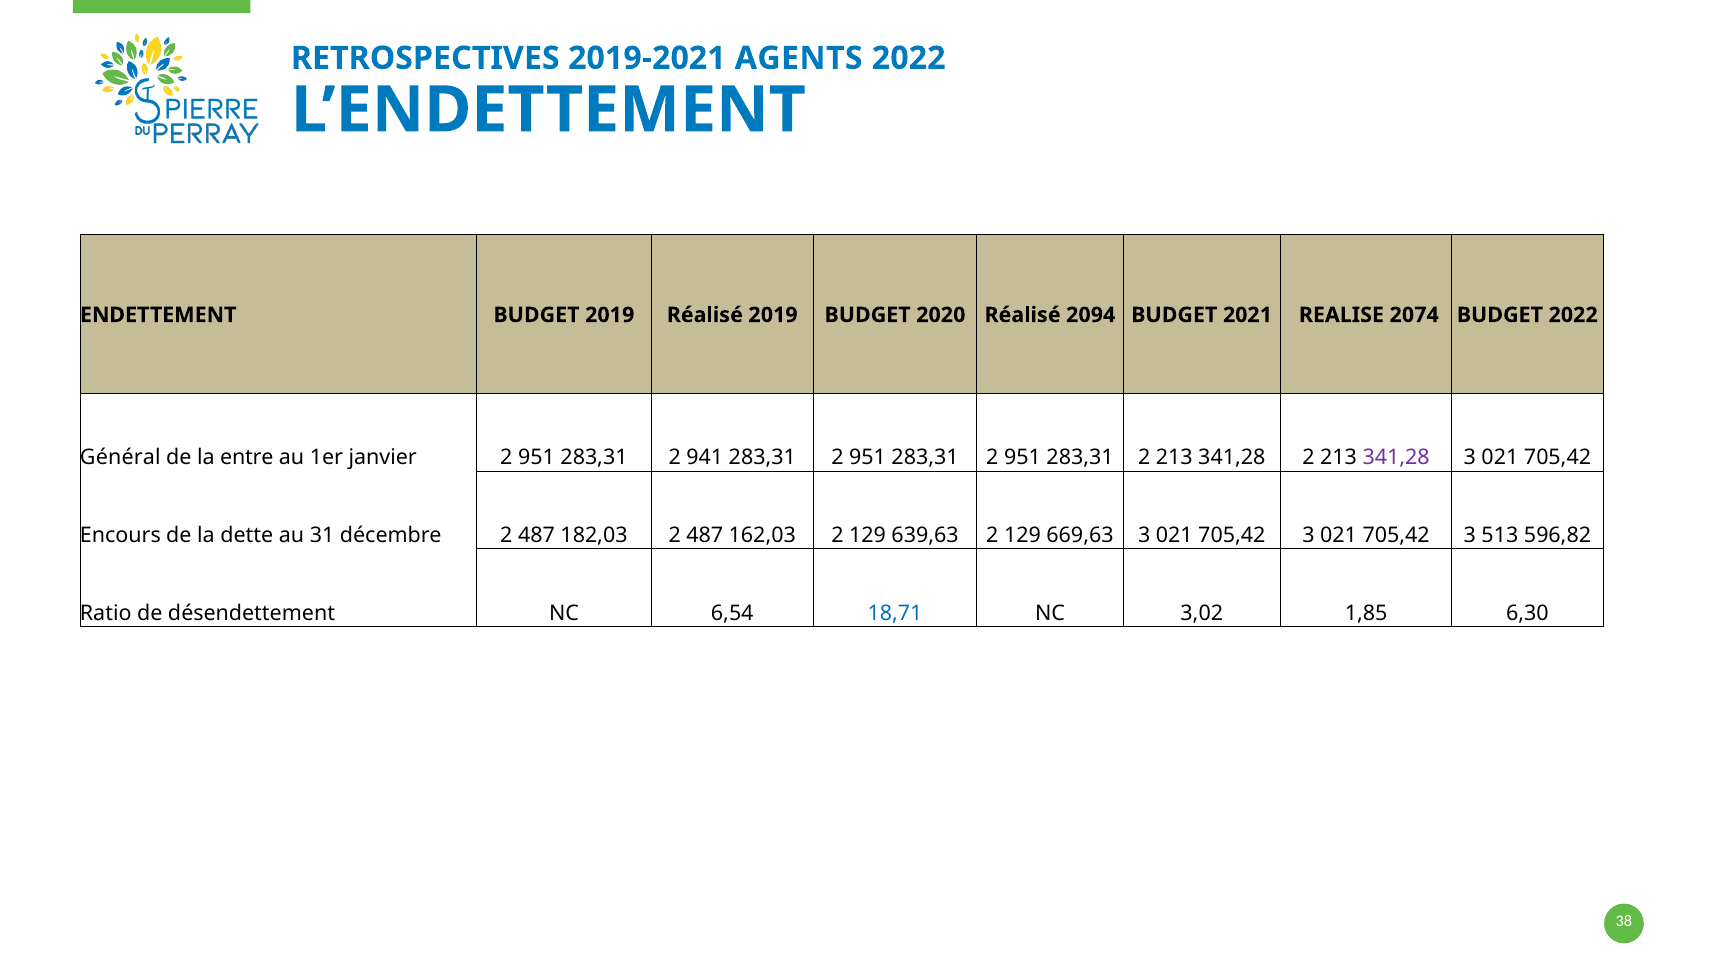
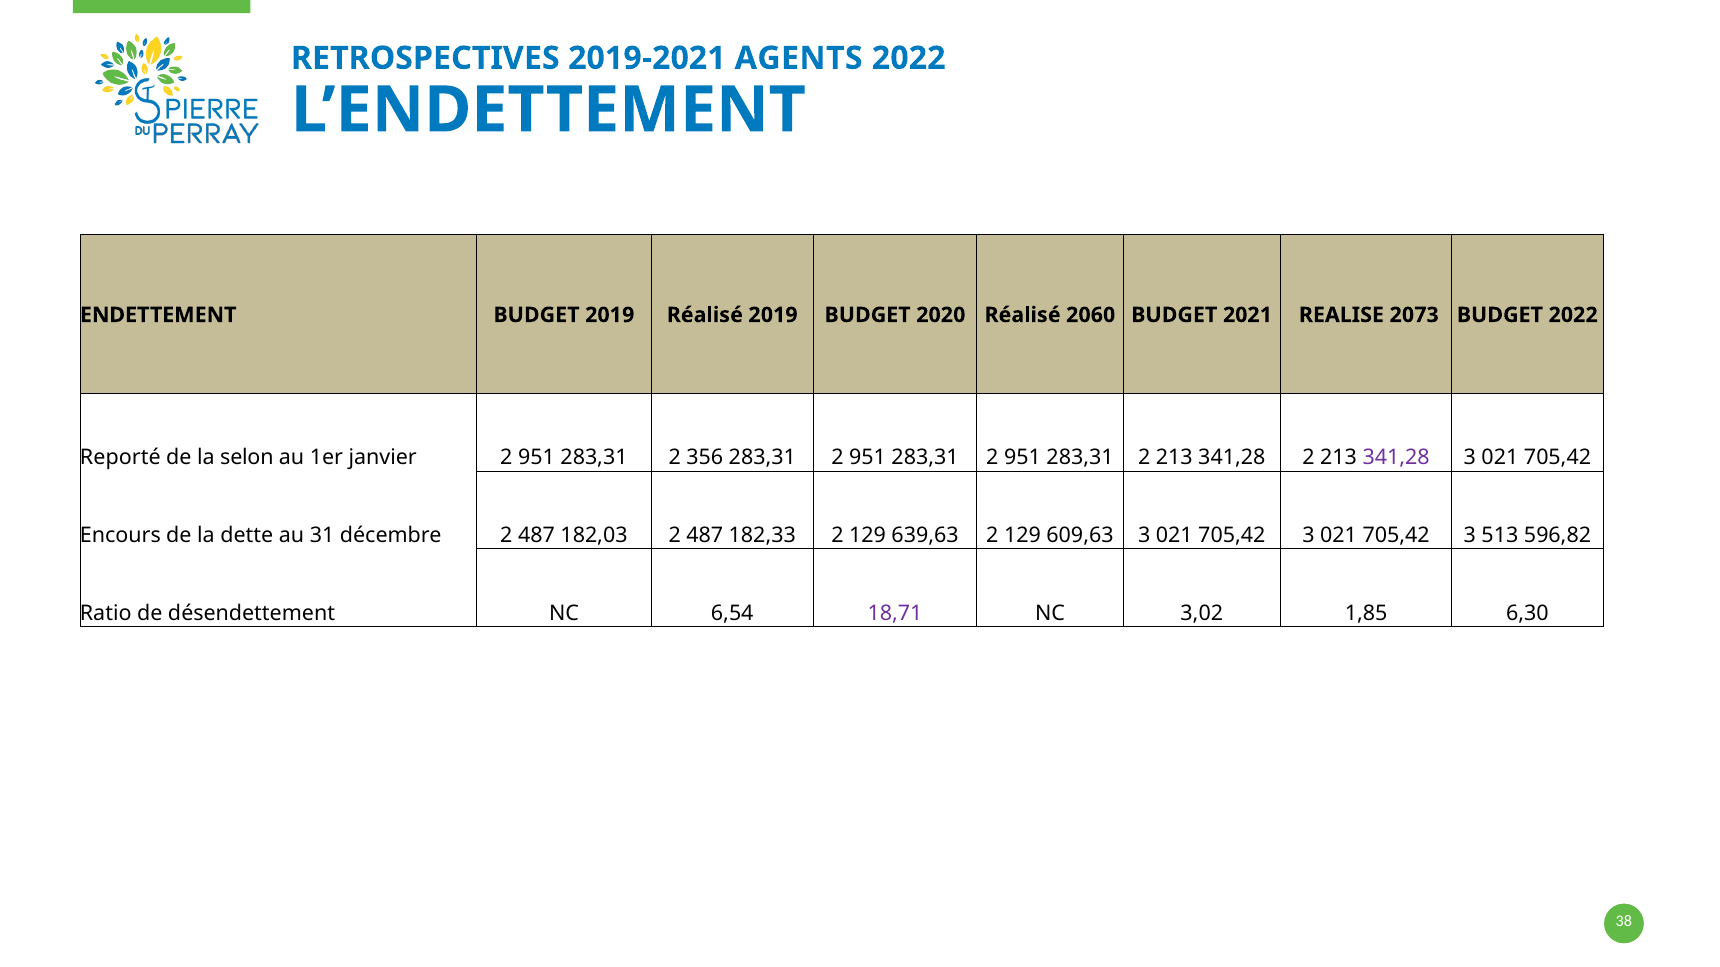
2094: 2094 -> 2060 (1091, 315)
2074: 2074 -> 2073 (1414, 315)
Général: Général -> Reporté (120, 458)
entre: entre -> selon (247, 458)
941: 941 -> 356 (705, 458)
162,03: 162,03 -> 182,33 (762, 536)
669,63: 669,63 -> 609,63 (1080, 536)
18,71 colour: blue -> purple (895, 613)
